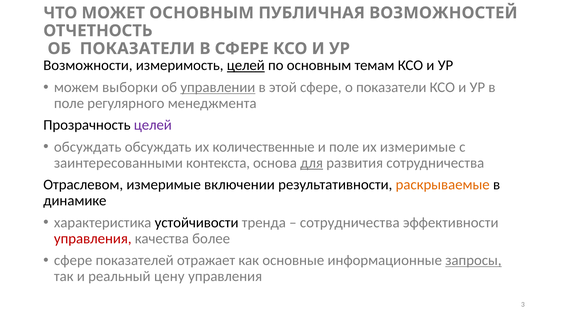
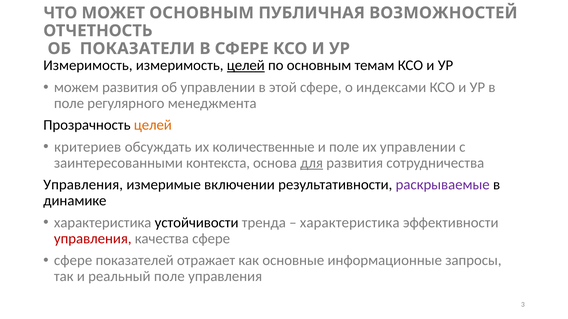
Возможности: Возможности -> Измеримость (88, 66)
можем выборки: выборки -> развития (130, 87)
управлении underline: present -> none (218, 87)
о показатели: показатели -> индексами (391, 87)
целей colour: purple -> orange (153, 125)
обсуждать: обсуждать -> критериев (88, 147)
их измеримые: измеримые -> управлении (418, 147)
Отраслевом: Отраслевом -> Управления (83, 185)
раскрываемые colour: orange -> purple (443, 185)
сотрудничества: сотрудничества -> характеристика (350, 223)
качества более: более -> сфере (211, 239)
запросы underline: present -> none (473, 261)
реальный цену: цену -> поле (169, 277)
